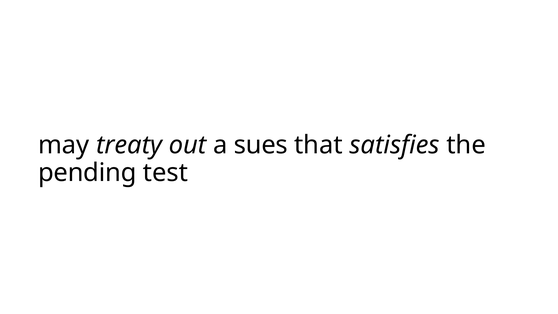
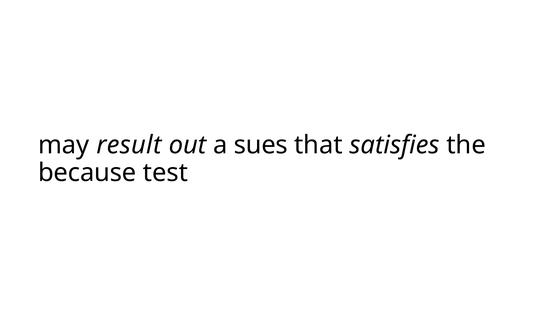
treaty: treaty -> result (129, 145)
pending: pending -> because (87, 173)
